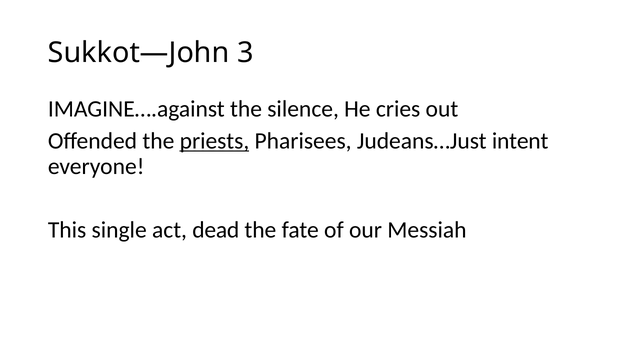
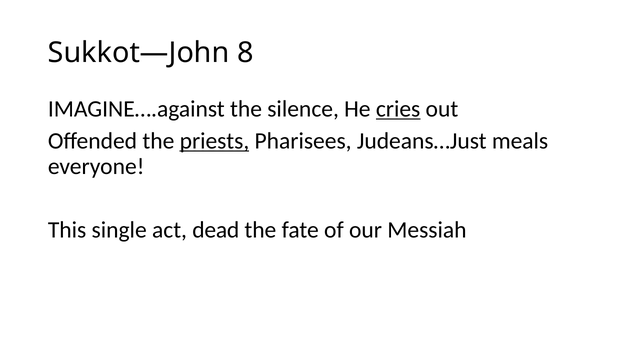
3: 3 -> 8 (245, 53)
cries underline: none -> present (398, 109)
intent: intent -> meals (520, 141)
